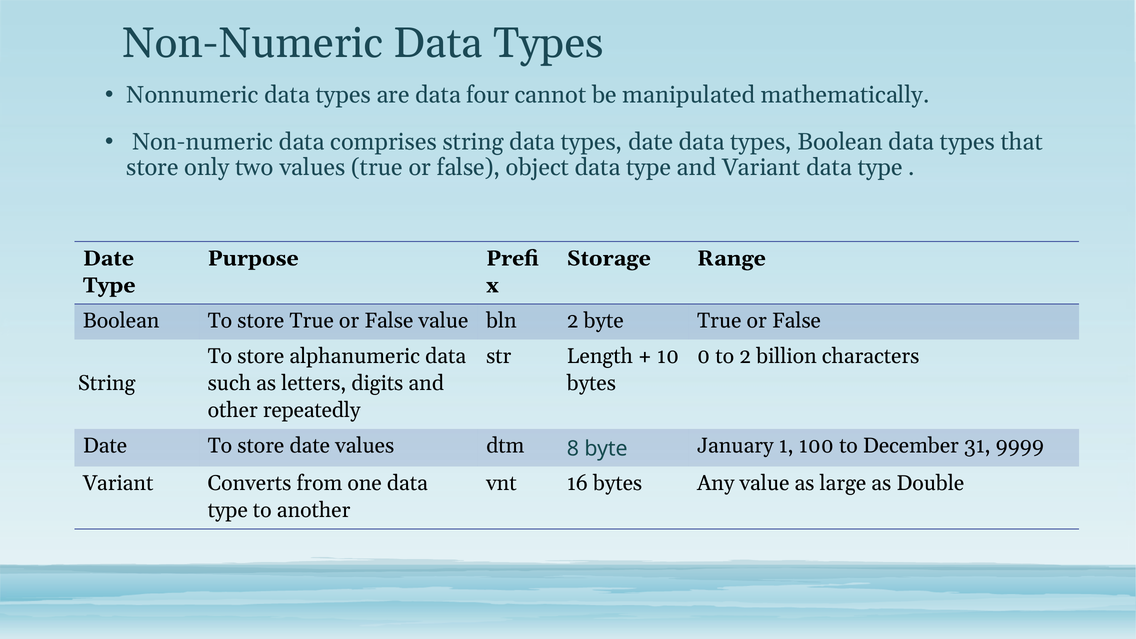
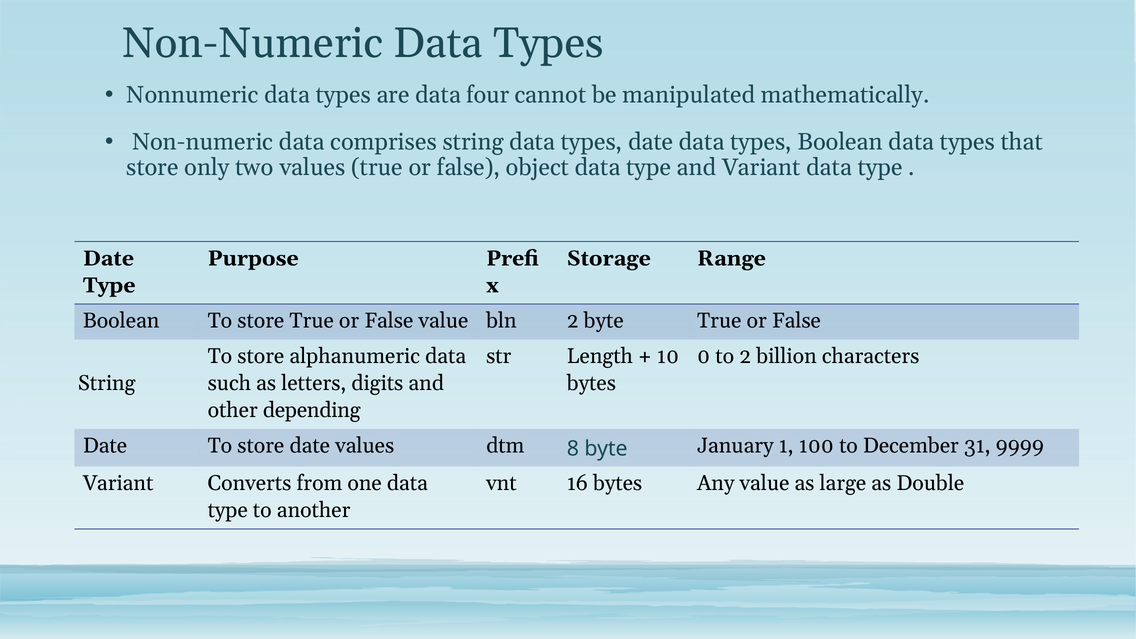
repeatedly: repeatedly -> depending (312, 410)
